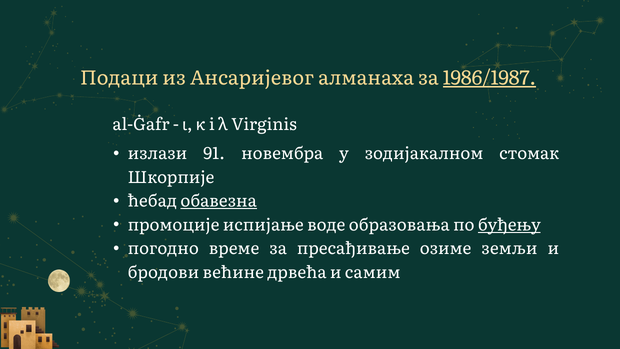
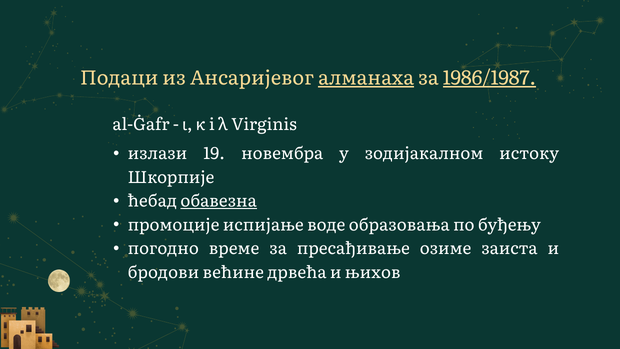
алманаха underline: none -> present (366, 78)
91: 91 -> 19 (214, 154)
стомак: стомак -> истоку (529, 154)
буђењу underline: present -> none (509, 225)
земљи: земљи -> заиста (509, 249)
самим: самим -> њихов (373, 272)
